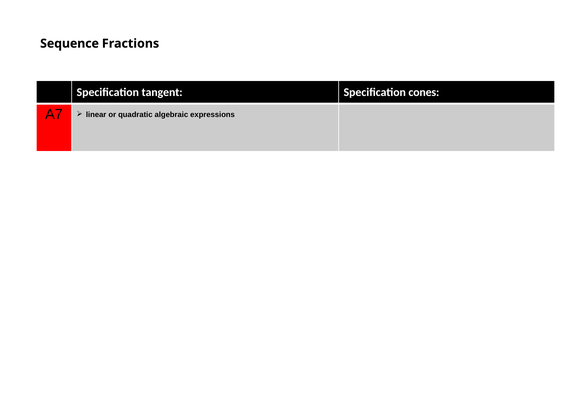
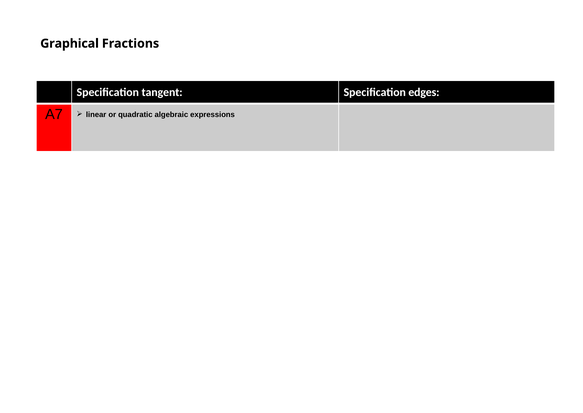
Sequence: Sequence -> Graphical (70, 43)
cones: cones -> edges (424, 92)
